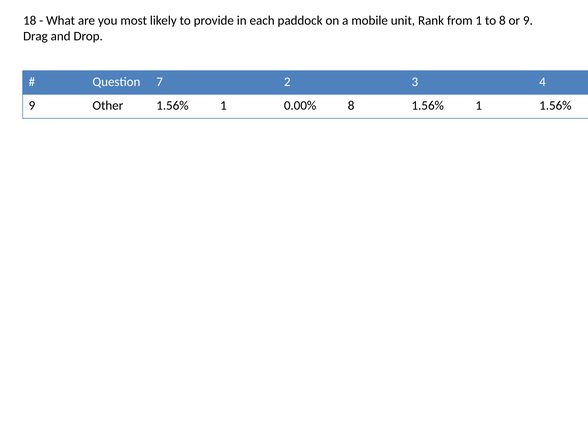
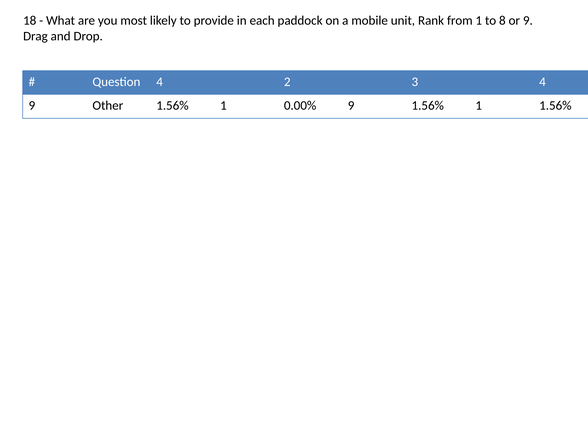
Question 7: 7 -> 4 (160, 82)
0.00% 8: 8 -> 9 (351, 106)
